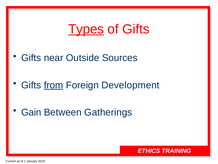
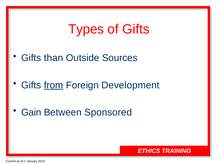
Types underline: present -> none (86, 29)
near: near -> than (53, 58)
Gatherings: Gatherings -> Sponsored (108, 112)
